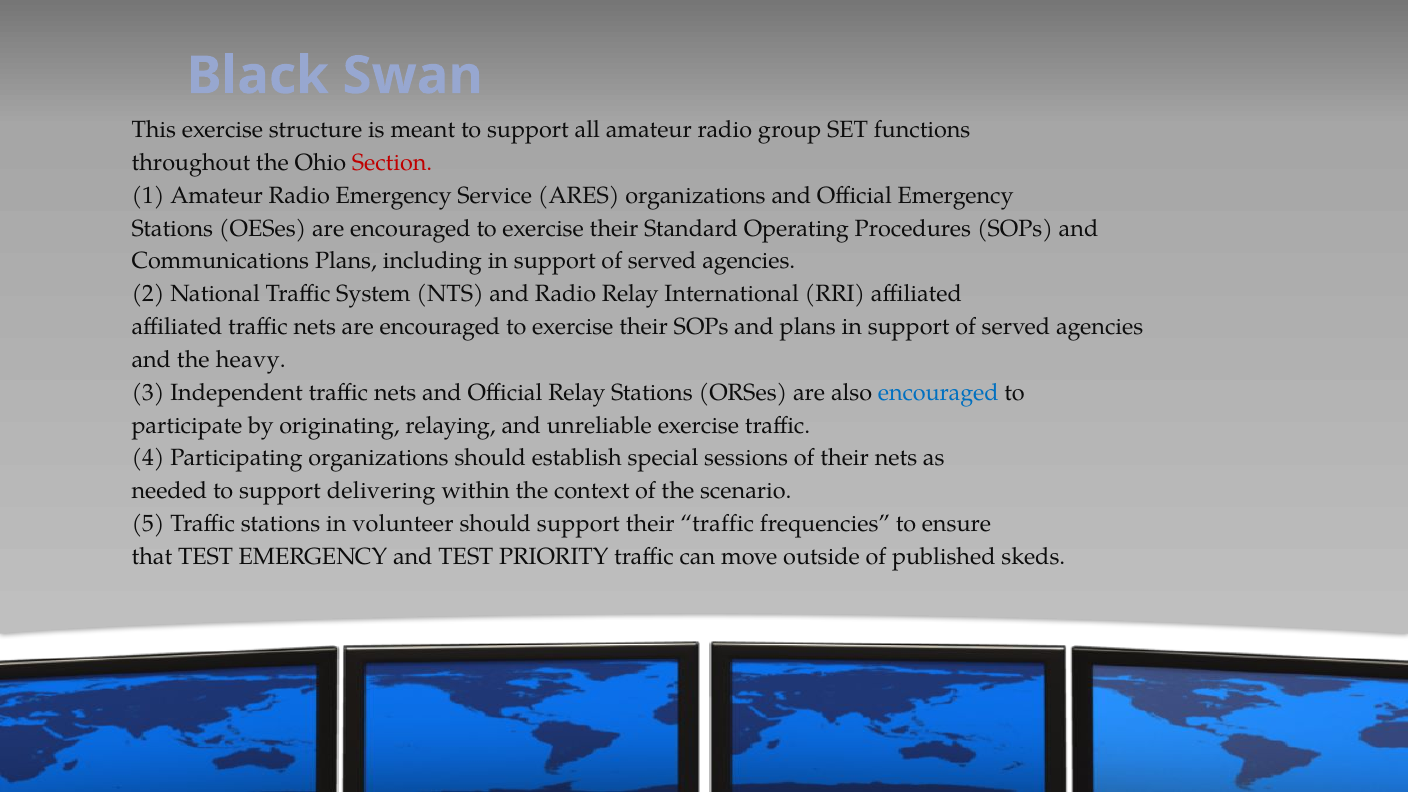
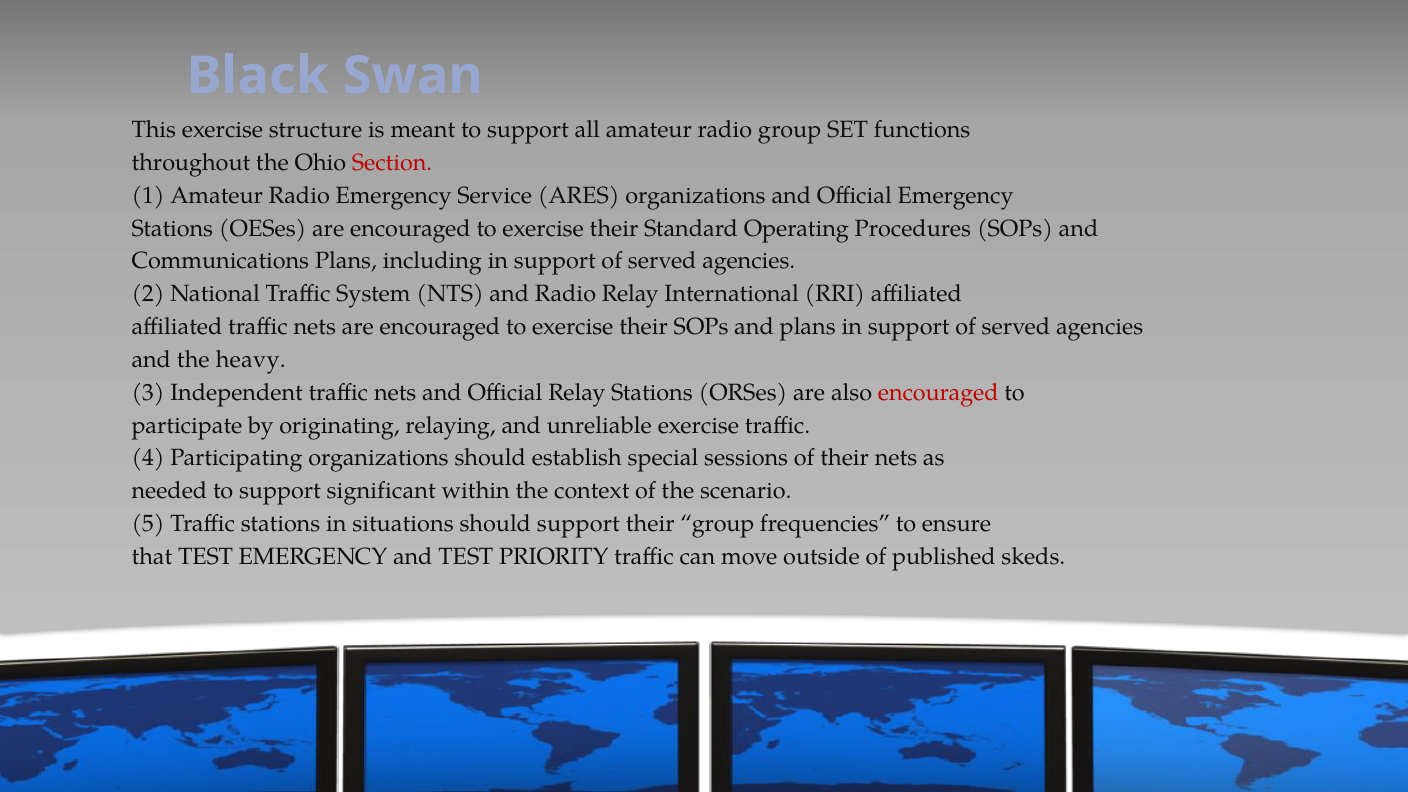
encouraged colour: blue -> red (938, 392)
delivering: delivering -> significant (381, 491)
volunteer: volunteer -> situations (403, 524)
their traffic: traffic -> group (717, 524)
